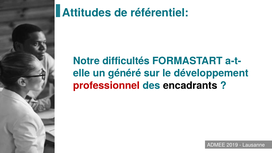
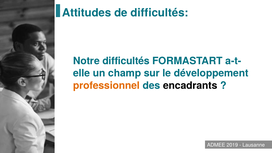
de référentiel: référentiel -> difficultés (160, 13)
généré: généré -> champ (125, 73)
professionnel colour: red -> orange (106, 85)
